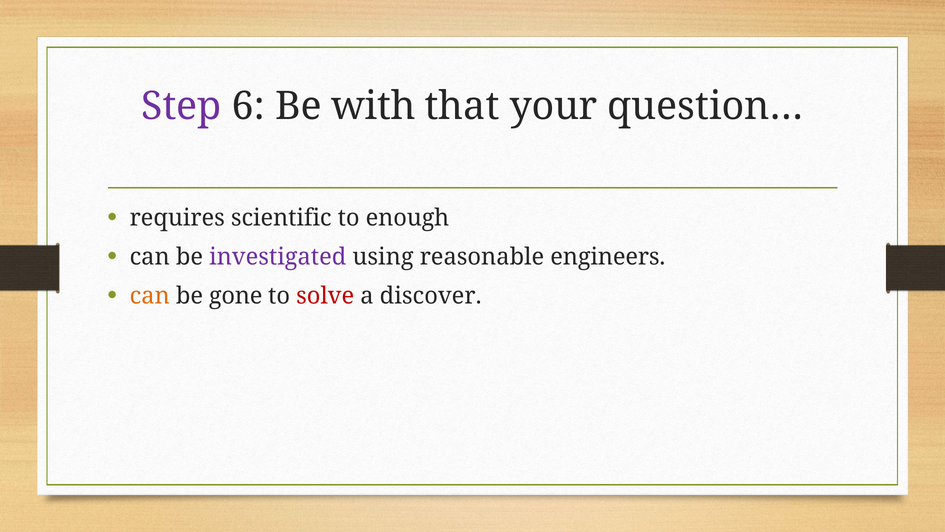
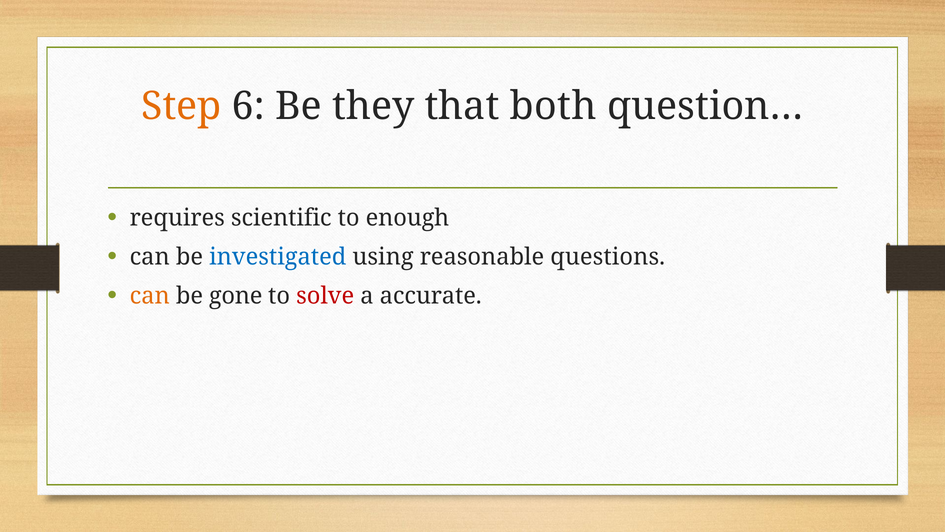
Step colour: purple -> orange (181, 106)
with: with -> they (373, 106)
your: your -> both (553, 106)
investigated colour: purple -> blue (278, 257)
engineers: engineers -> questions (608, 257)
discover: discover -> accurate (431, 296)
